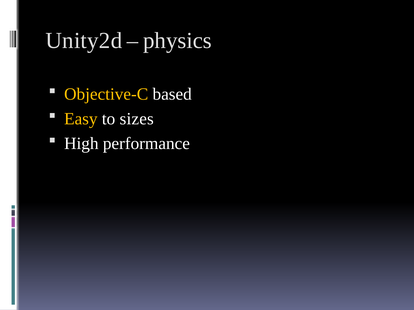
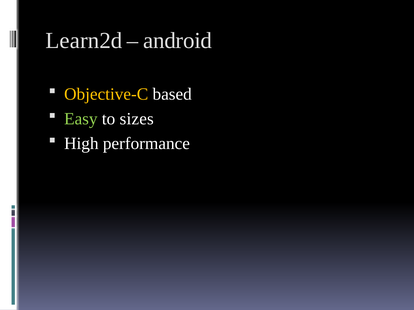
Unity2d: Unity2d -> Learn2d (84, 41)
physics: physics -> android (178, 41)
Easy colour: yellow -> light green (81, 119)
